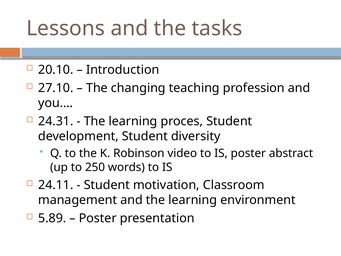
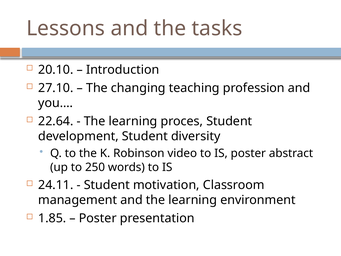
24.31: 24.31 -> 22.64 (56, 121)
5.89: 5.89 -> 1.85 (52, 218)
